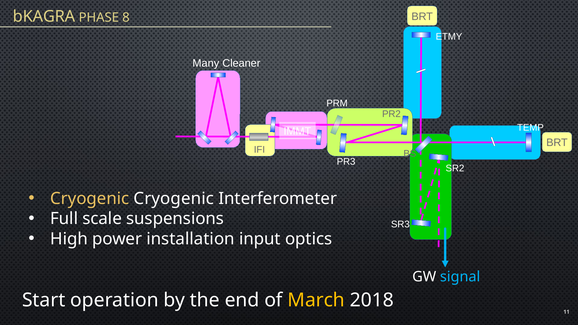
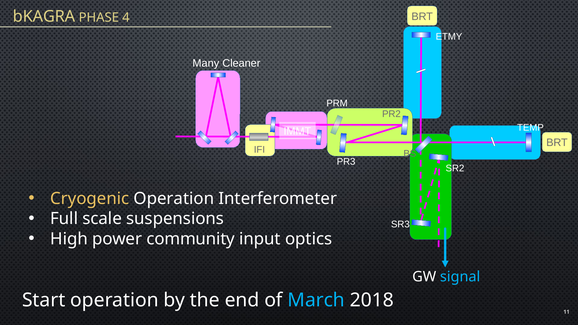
8: 8 -> 4 (126, 18)
Cryogenic Cryogenic: Cryogenic -> Operation (174, 199)
installation: installation -> community (191, 239)
March colour: yellow -> light blue (316, 300)
